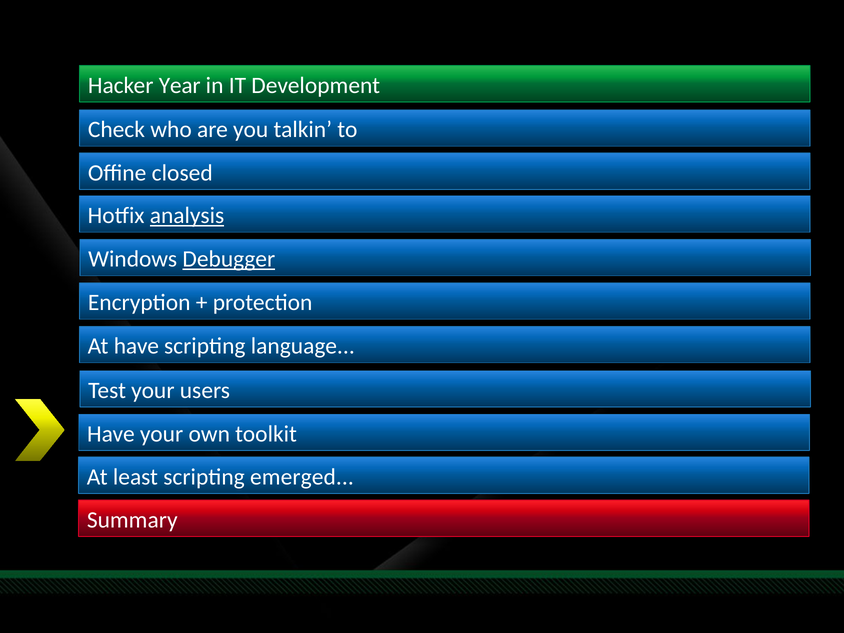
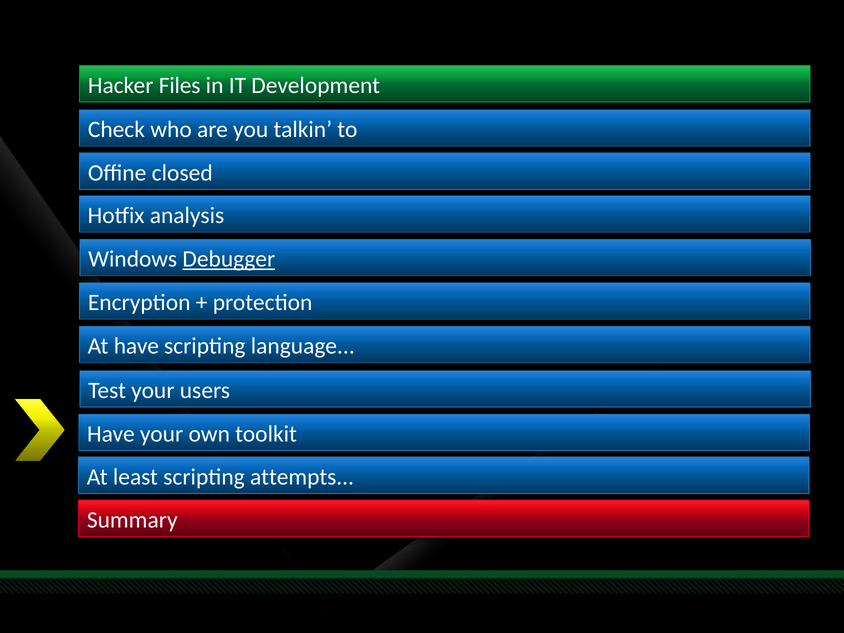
Year: Year -> Files (180, 85)
analysis underline: present -> none (187, 216)
emerged: emerged -> attempts (302, 477)
